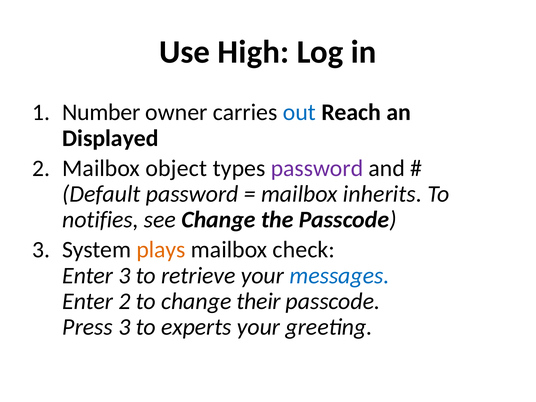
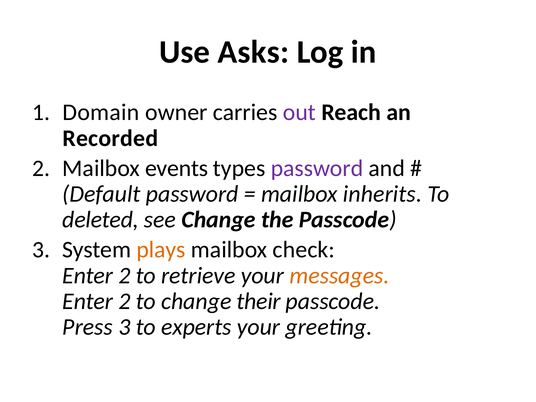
High: High -> Asks (253, 52)
Number: Number -> Domain (101, 112)
out colour: blue -> purple (299, 112)
Displayed: Displayed -> Recorded (110, 138)
object: object -> events (177, 168)
notifies: notifies -> deleted (101, 220)
3: 3 -> 2 (124, 275)
messages colour: blue -> orange (339, 275)
